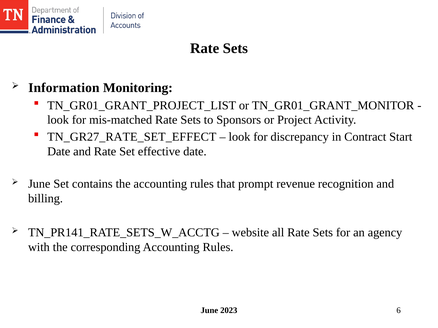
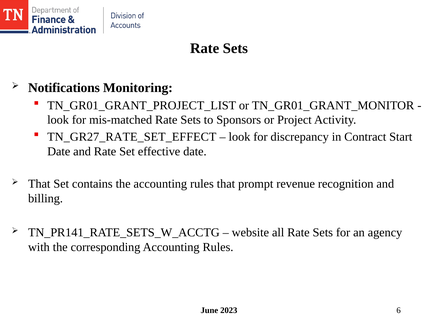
Information: Information -> Notifications (64, 88)
June: June -> That (39, 184)
